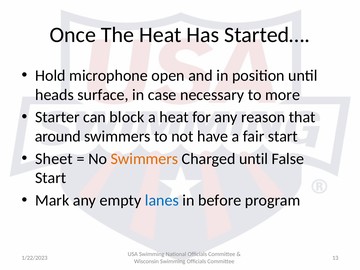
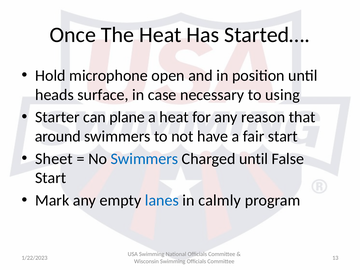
more: more -> using (283, 95)
block: block -> plane (127, 117)
Swimmers colour: orange -> blue (144, 159)
before: before -> calmly (220, 200)
